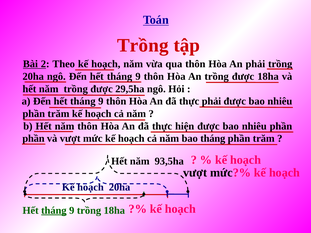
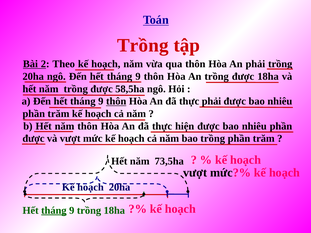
29,5ha: 29,5ha -> 58,5ha (130, 89)
thôn underline: none -> present (116, 101)
phần: phần -> được (33, 139)
bao tháng: tháng -> trồng (213, 139)
93,5ha: 93,5ha -> 73,5ha (169, 161)
